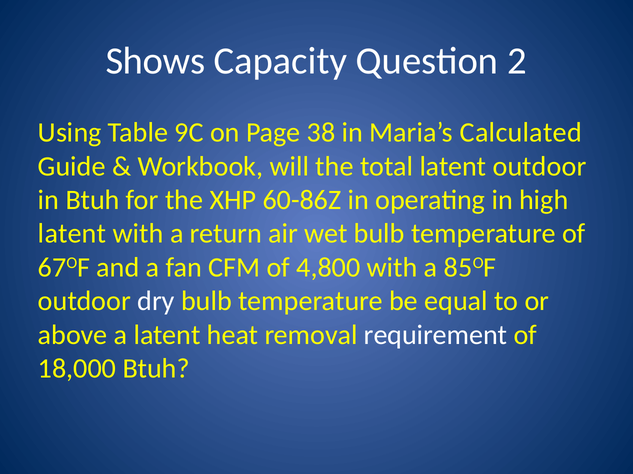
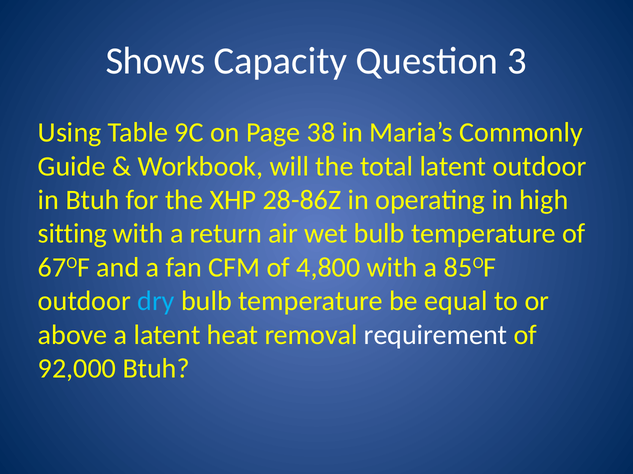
2: 2 -> 3 (517, 61)
Calculated: Calculated -> Commonly (521, 133)
60-86Z: 60-86Z -> 28-86Z (302, 200)
latent: latent -> sitting (72, 234)
dry colour: white -> light blue (156, 302)
18,000: 18,000 -> 92,000 (77, 369)
